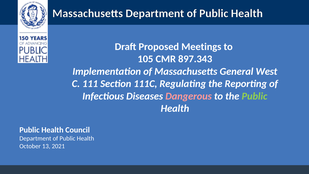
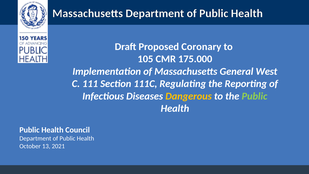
Meetings: Meetings -> Coronary (201, 47)
897.343: 897.343 -> 175.000 (195, 59)
Dangerous colour: pink -> yellow (189, 96)
